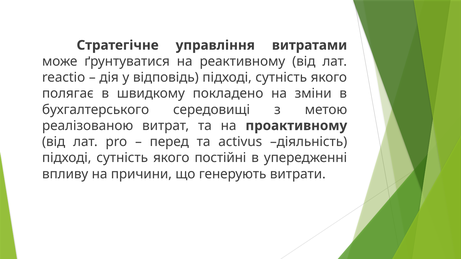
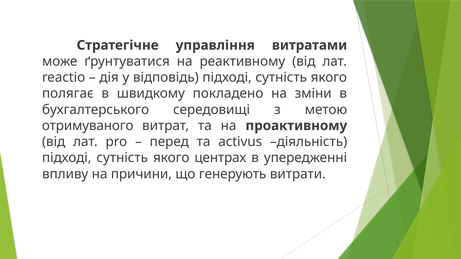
реалізованою: реалізованою -> отримуваного (88, 126)
постійні: постійні -> центрах (220, 158)
